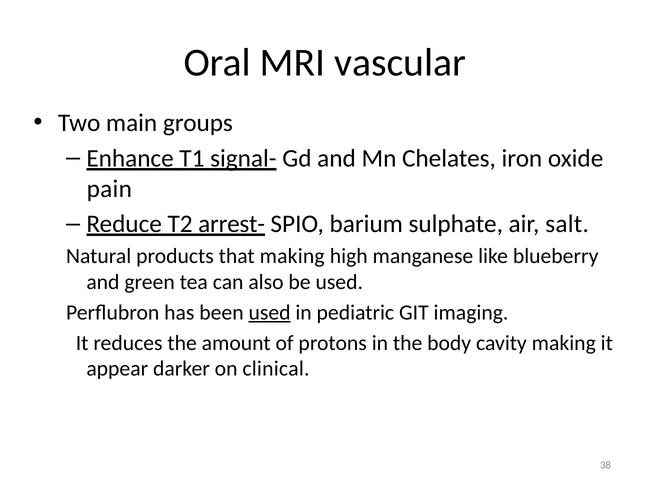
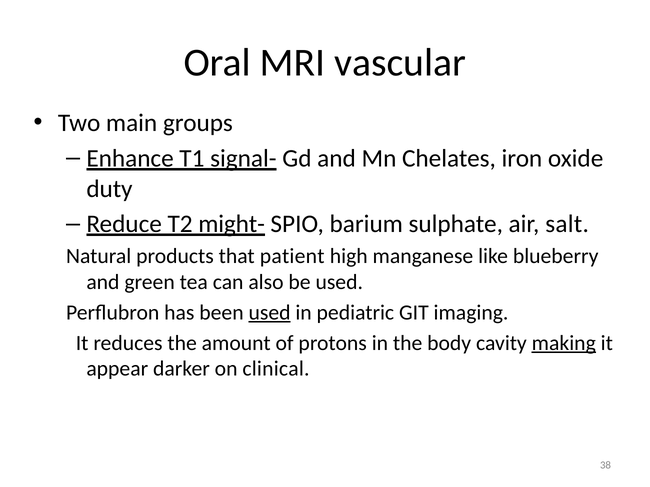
pain: pain -> duty (109, 189)
arrest-: arrest- -> might- (232, 224)
that making: making -> patient (292, 257)
making underline: none -> present (564, 343)
